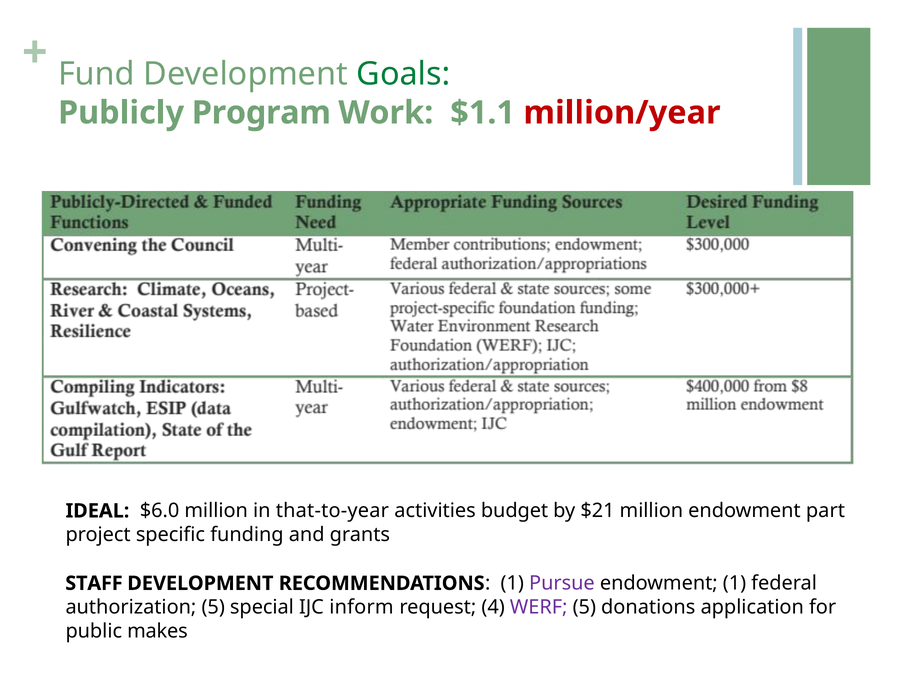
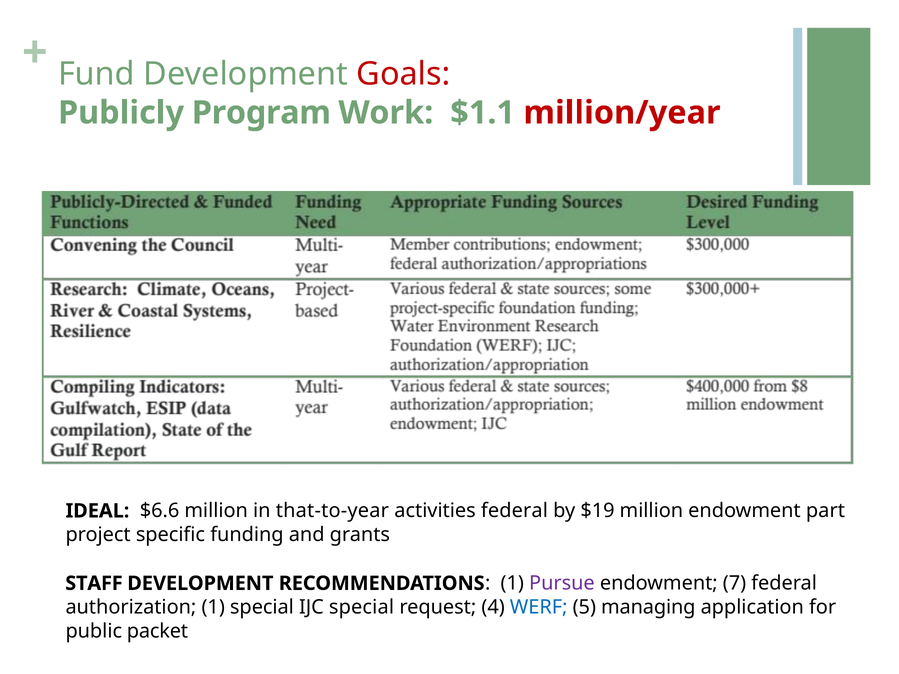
Goals colour: green -> red (404, 74)
$6.0: $6.0 -> $6.6 (160, 511)
activities budget: budget -> federal (514, 511)
$21: $21 -> $19 (597, 511)
endowment 1: 1 -> 7 (734, 584)
authorization 5: 5 -> 1 (213, 607)
IJC inform: inform -> special (361, 607)
WERF colour: purple -> blue (539, 607)
donations: donations -> managing (648, 607)
makes: makes -> packet (157, 631)
